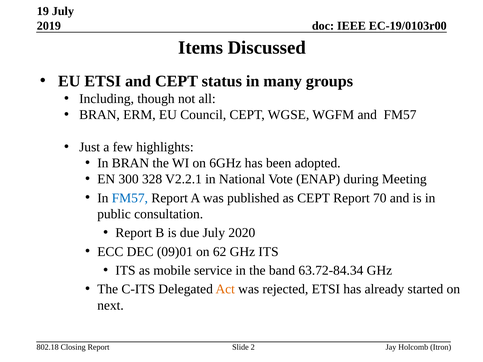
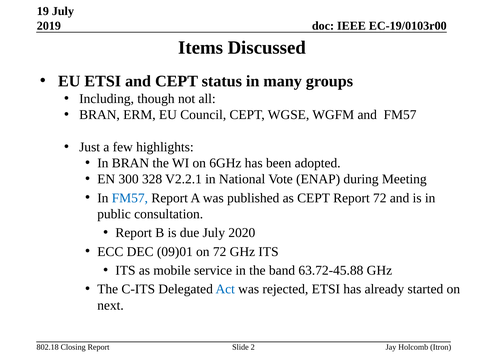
Report 70: 70 -> 72 (380, 198)
on 62: 62 -> 72 (220, 252)
63.72-84.34: 63.72-84.34 -> 63.72-45.88 (331, 271)
Act colour: orange -> blue (225, 289)
